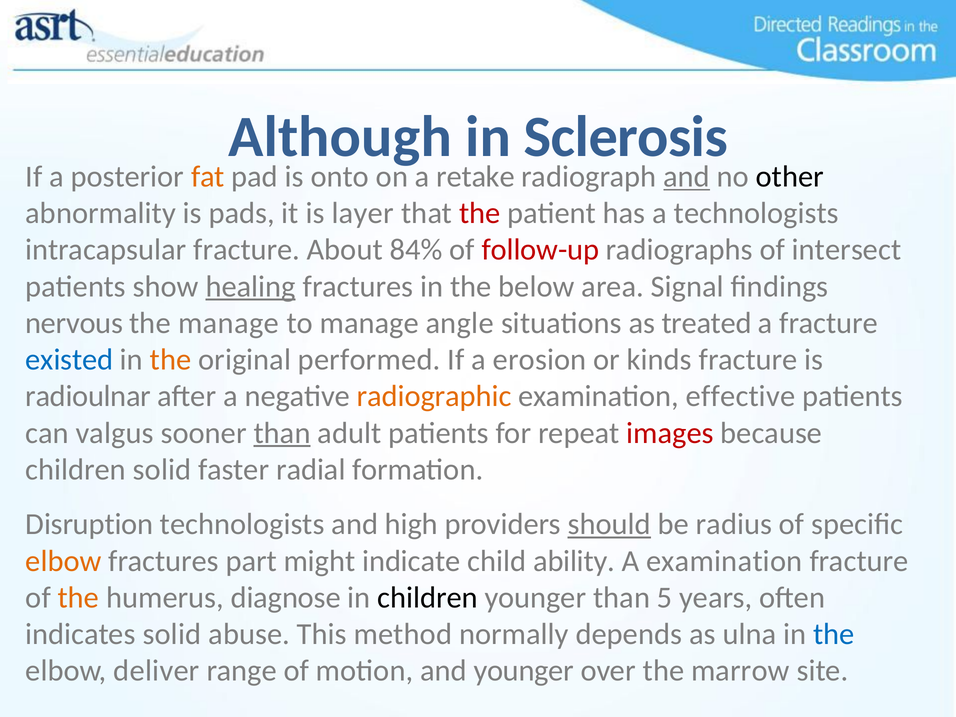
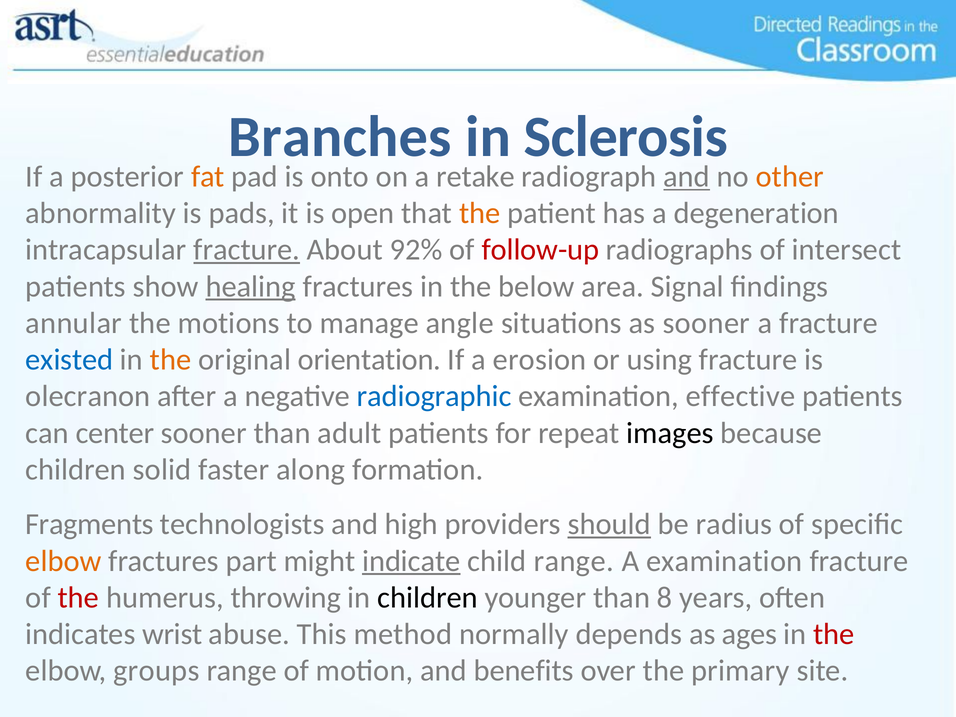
Although: Although -> Branches (340, 137)
other colour: black -> orange (790, 177)
layer: layer -> open (363, 213)
the colour: red -> orange (480, 213)
a technologists: technologists -> degeneration (756, 213)
fracture underline: none -> present (247, 250)
84%: 84% -> 92% (416, 250)
nervous: nervous -> annular (74, 323)
the manage: manage -> motions (229, 323)
as treated: treated -> sooner (706, 323)
performed: performed -> orientation (369, 360)
kinds: kinds -> using (659, 360)
radioulnar: radioulnar -> olecranon (88, 396)
radiographic colour: orange -> blue (434, 396)
valgus: valgus -> center (115, 433)
than underline: present -> none (282, 433)
images colour: red -> black (670, 433)
radial: radial -> along (311, 470)
Disruption: Disruption -> Fragments (89, 524)
indicate underline: none -> present (411, 561)
child ability: ability -> range (574, 561)
the colour: orange -> red (78, 598)
diagnose: diagnose -> throwing (286, 598)
5: 5 -> 8 (665, 598)
indicates solid: solid -> wrist (172, 634)
ulna: ulna -> ages (750, 634)
the colour: blue -> red (834, 634)
deliver: deliver -> groups (156, 671)
and younger: younger -> benefits (524, 671)
marrow: marrow -> primary (740, 671)
